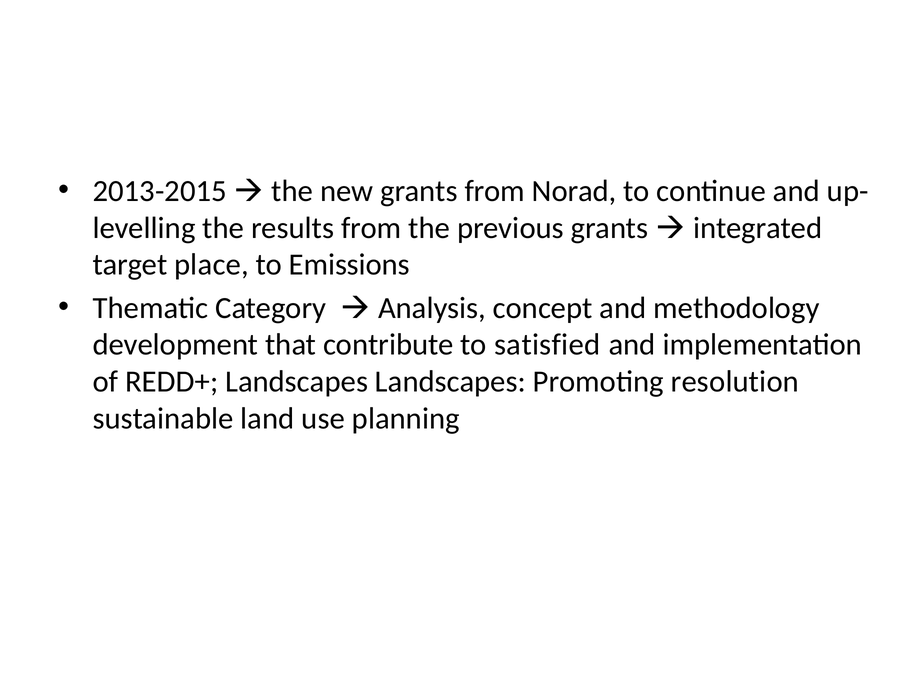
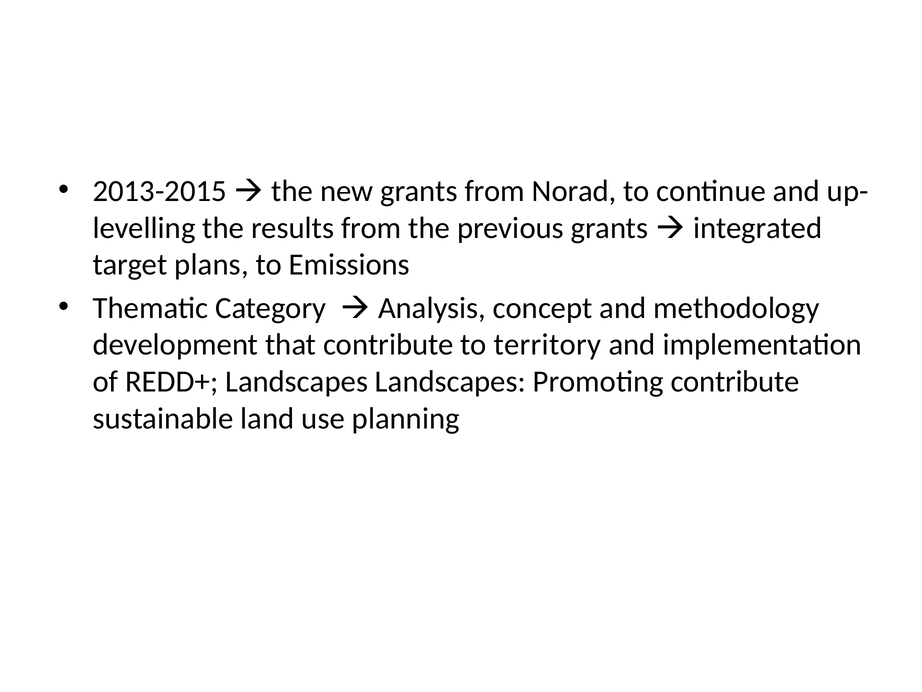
place: place -> plans (211, 265)
satisfied: satisfied -> territory (547, 345)
Promoting resolution: resolution -> contribute (735, 381)
